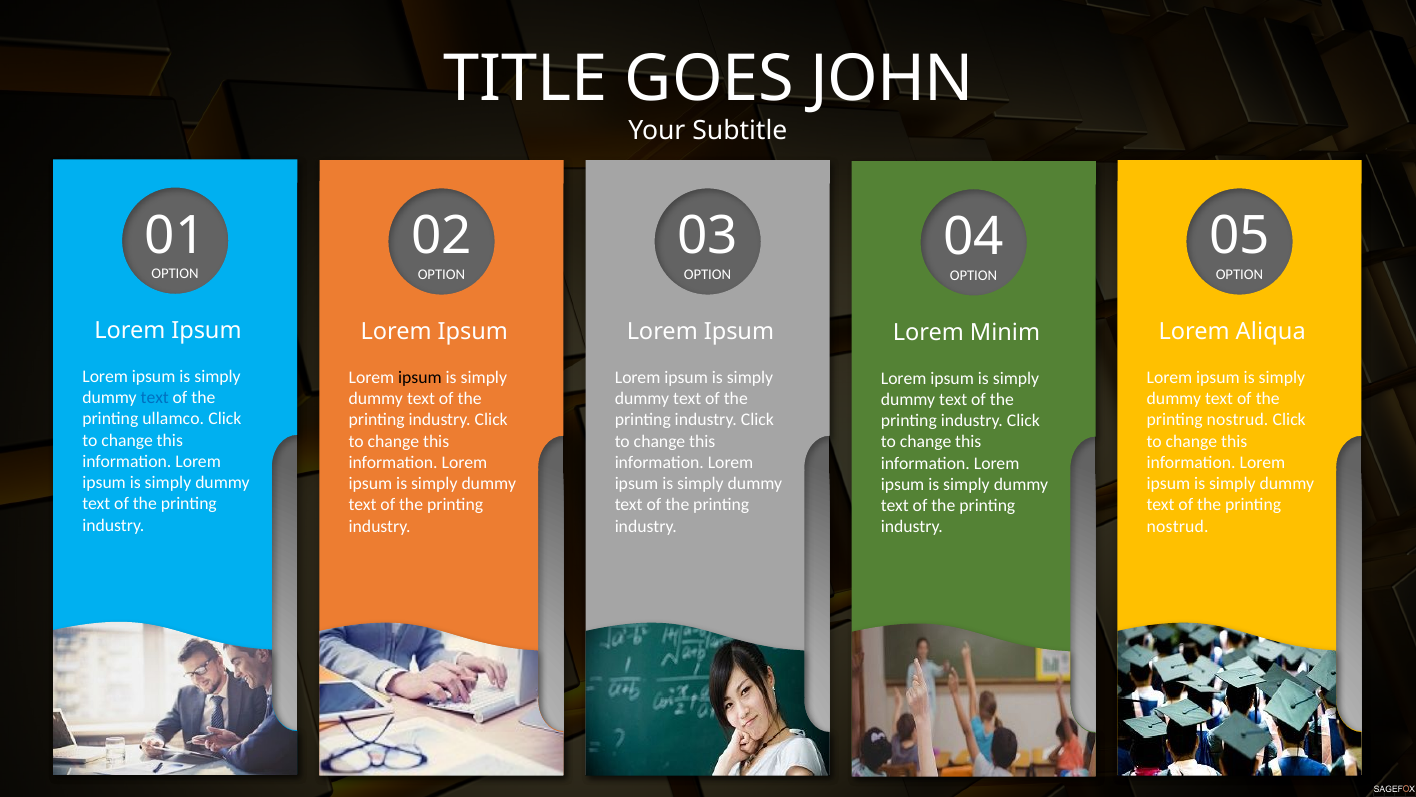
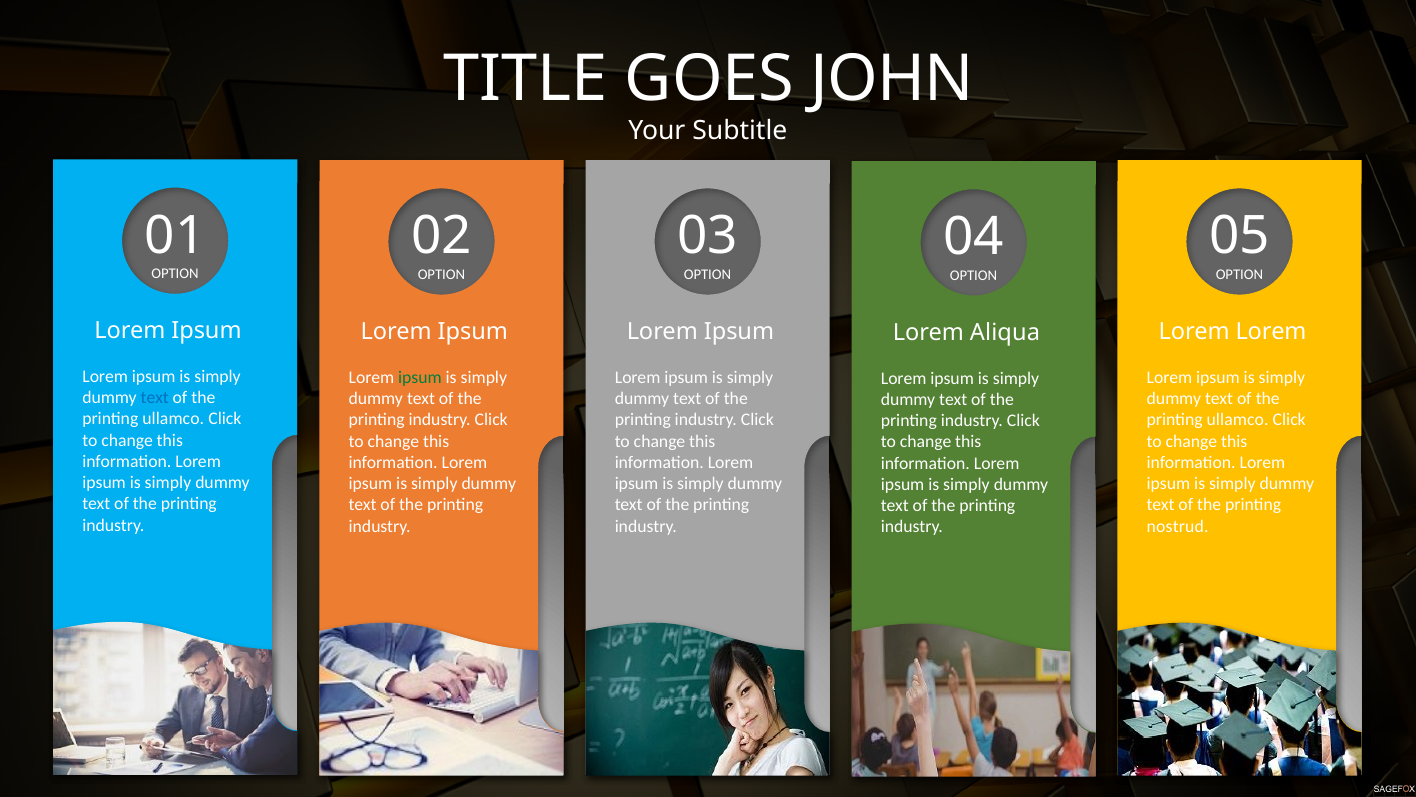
Aliqua: Aliqua -> Lorem (1271, 332)
Minim: Minim -> Aliqua (1005, 332)
ipsum colour: black -> green (420, 377)
nostrud: nostrud -> ullamco (1238, 420)
